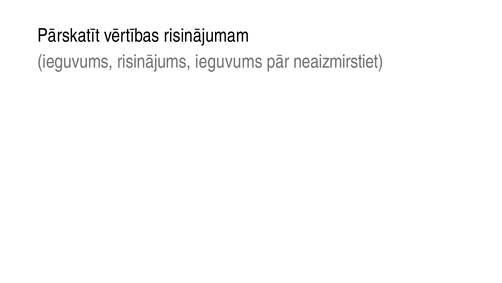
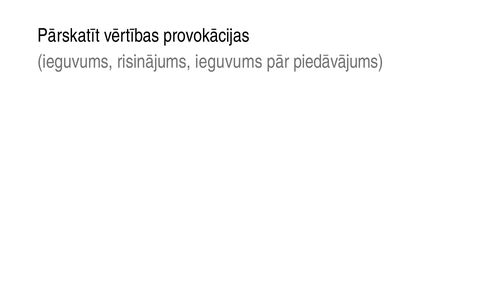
risinājumam: risinājumam -> provokācijas (206, 36)
neaizmirstiet: neaizmirstiet -> piedāvājums (338, 61)
